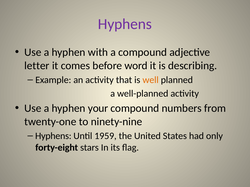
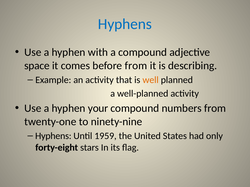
Hyphens colour: purple -> blue (125, 24)
letter: letter -> space (37, 66)
before word: word -> from (136, 66)
